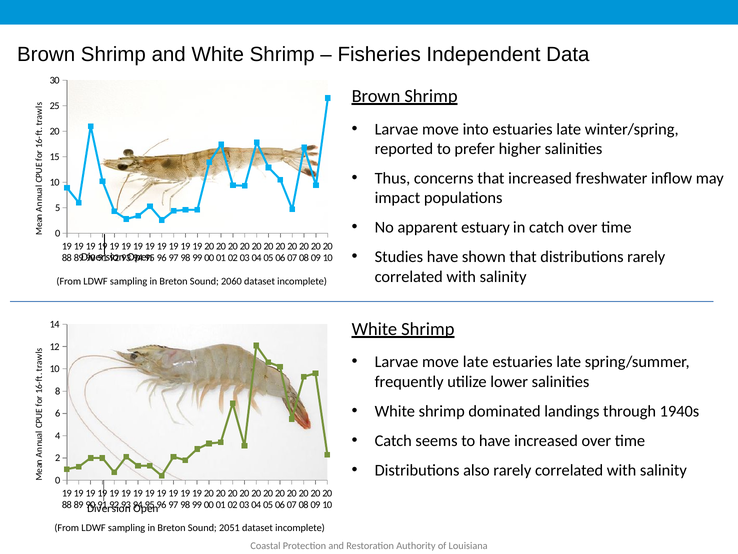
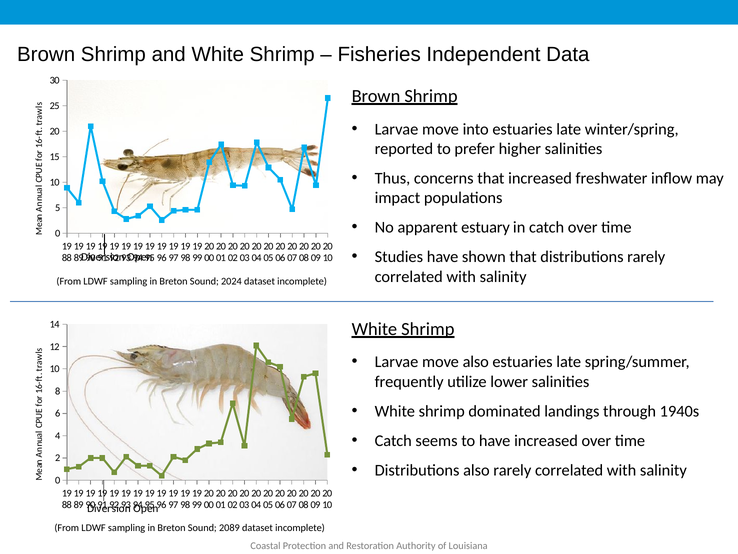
2060: 2060 -> 2024 (231, 281)
move late: late -> also (476, 362)
2051: 2051 -> 2089 (229, 527)
